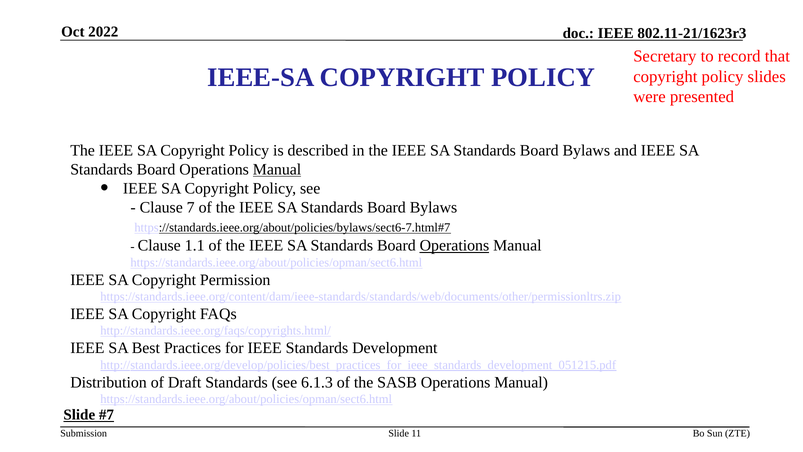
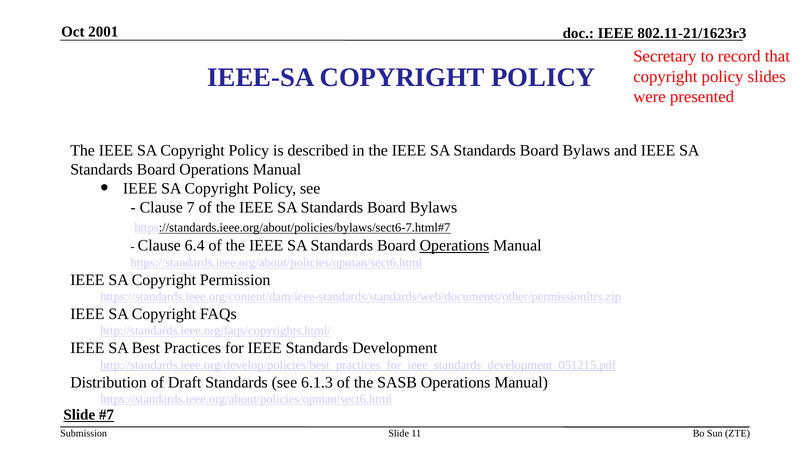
2022: 2022 -> 2001 (103, 32)
Manual underline: present -> none (277, 169)
1.1: 1.1 -> 6.4 (195, 246)
